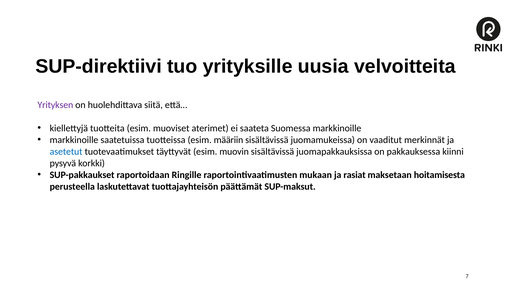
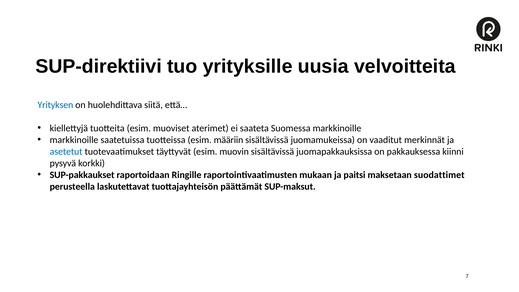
Yrityksen colour: purple -> blue (55, 105)
rasiat: rasiat -> paitsi (355, 175)
hoitamisesta: hoitamisesta -> suodattimet (439, 175)
